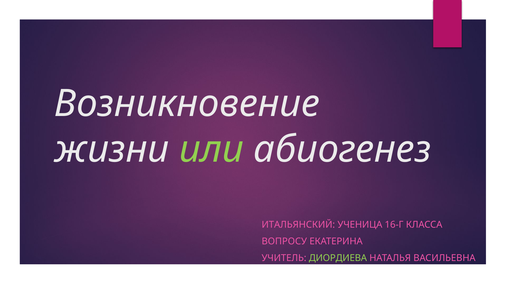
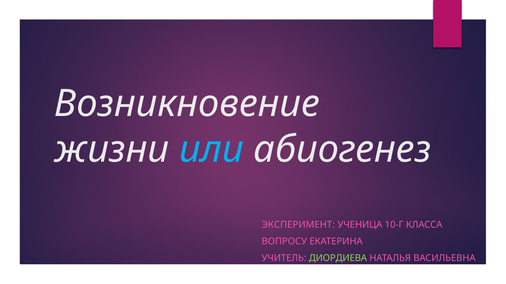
или colour: light green -> light blue (211, 150)
ИТАЛЬЯНСКИЙ: ИТАЛЬЯНСКИЙ -> ЭКСПЕРИМЕНТ (298, 225)
16-Г: 16-Г -> 10-Г (394, 225)
